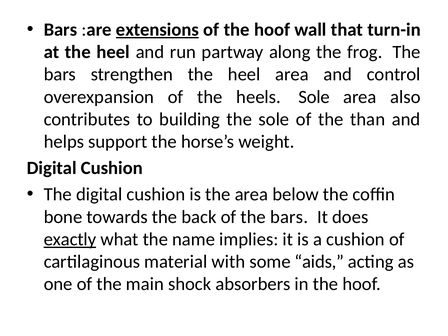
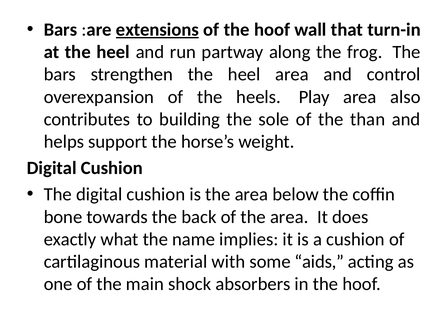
heels Sole: Sole -> Play (314, 97)
of the bars: bars -> area (289, 217)
exactly underline: present -> none (70, 239)
